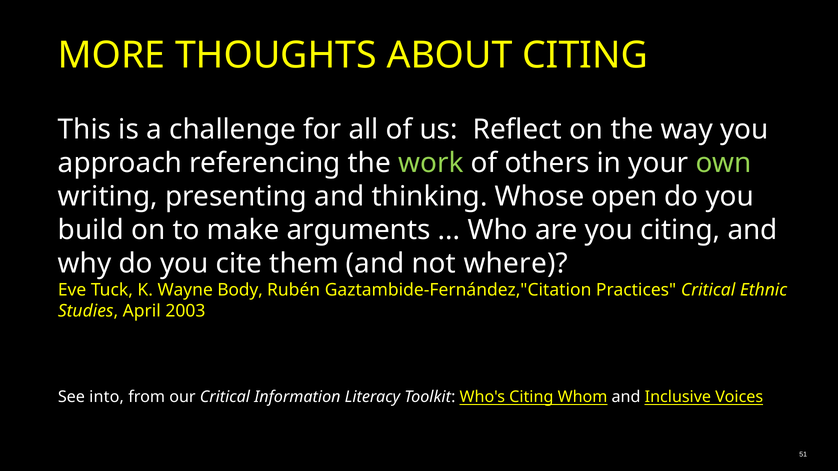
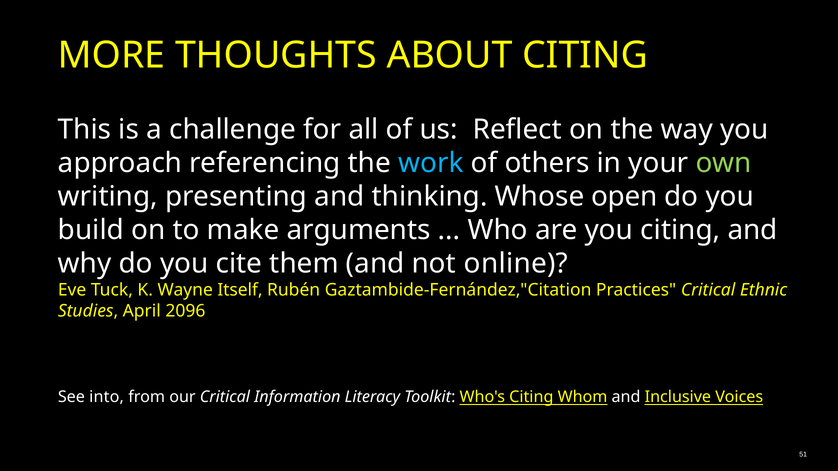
work colour: light green -> light blue (431, 163)
where: where -> online (516, 264)
Body: Body -> Itself (240, 290)
2003: 2003 -> 2096 (185, 311)
